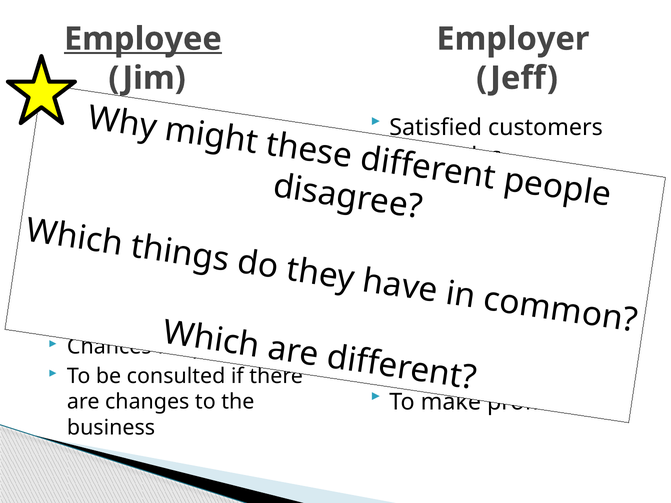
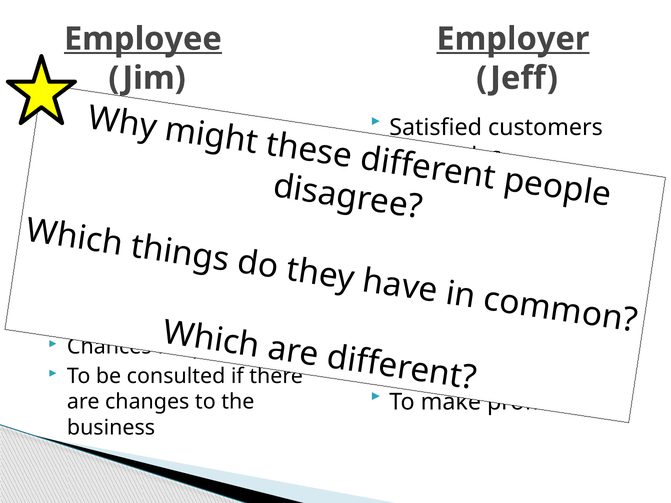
Employer underline: none -> present (513, 39)
